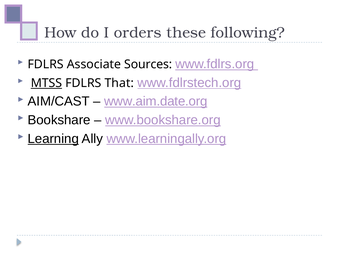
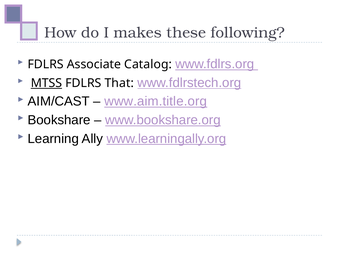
orders: orders -> makes (138, 33)
Sources: Sources -> Catalog (148, 64)
www.aim.date.org: www.aim.date.org -> www.aim.title.org (156, 101)
Learning underline: present -> none (53, 139)
